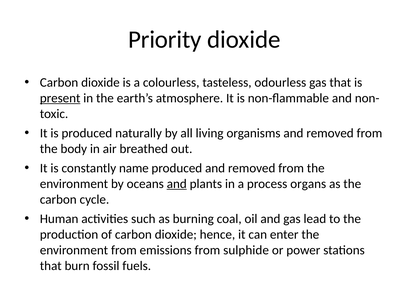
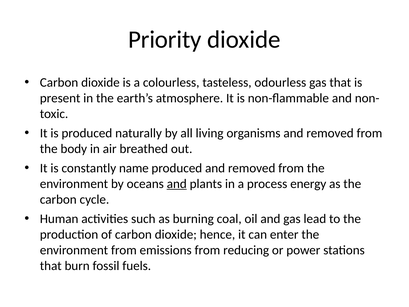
present underline: present -> none (60, 98)
organs: organs -> energy (308, 184)
sulphide: sulphide -> reducing (246, 250)
